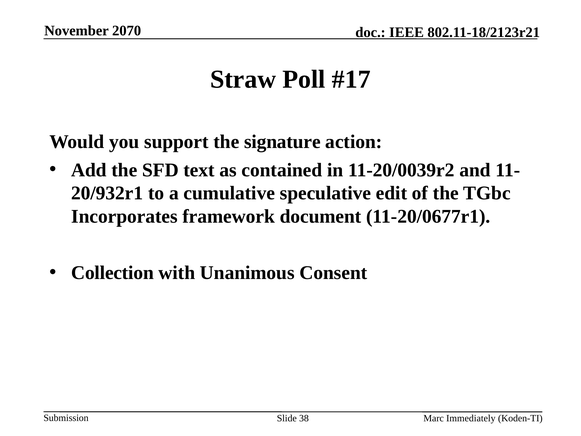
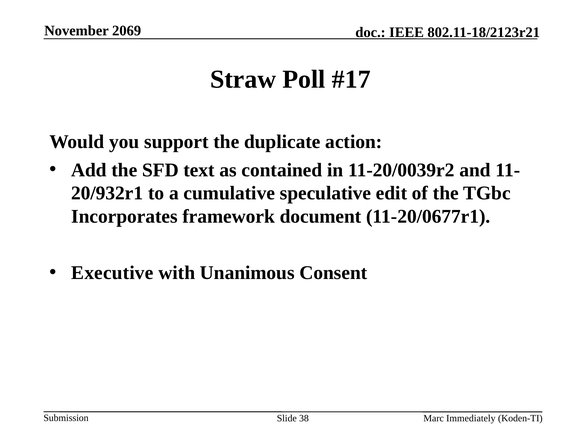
2070: 2070 -> 2069 (127, 31)
signature: signature -> duplicate (282, 142)
Collection: Collection -> Executive (112, 273)
